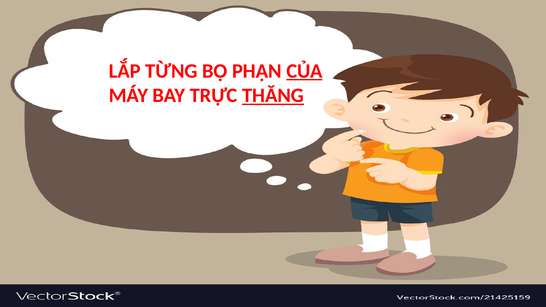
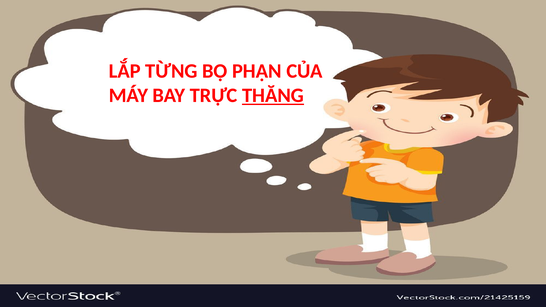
CỦA underline: present -> none (304, 71)
